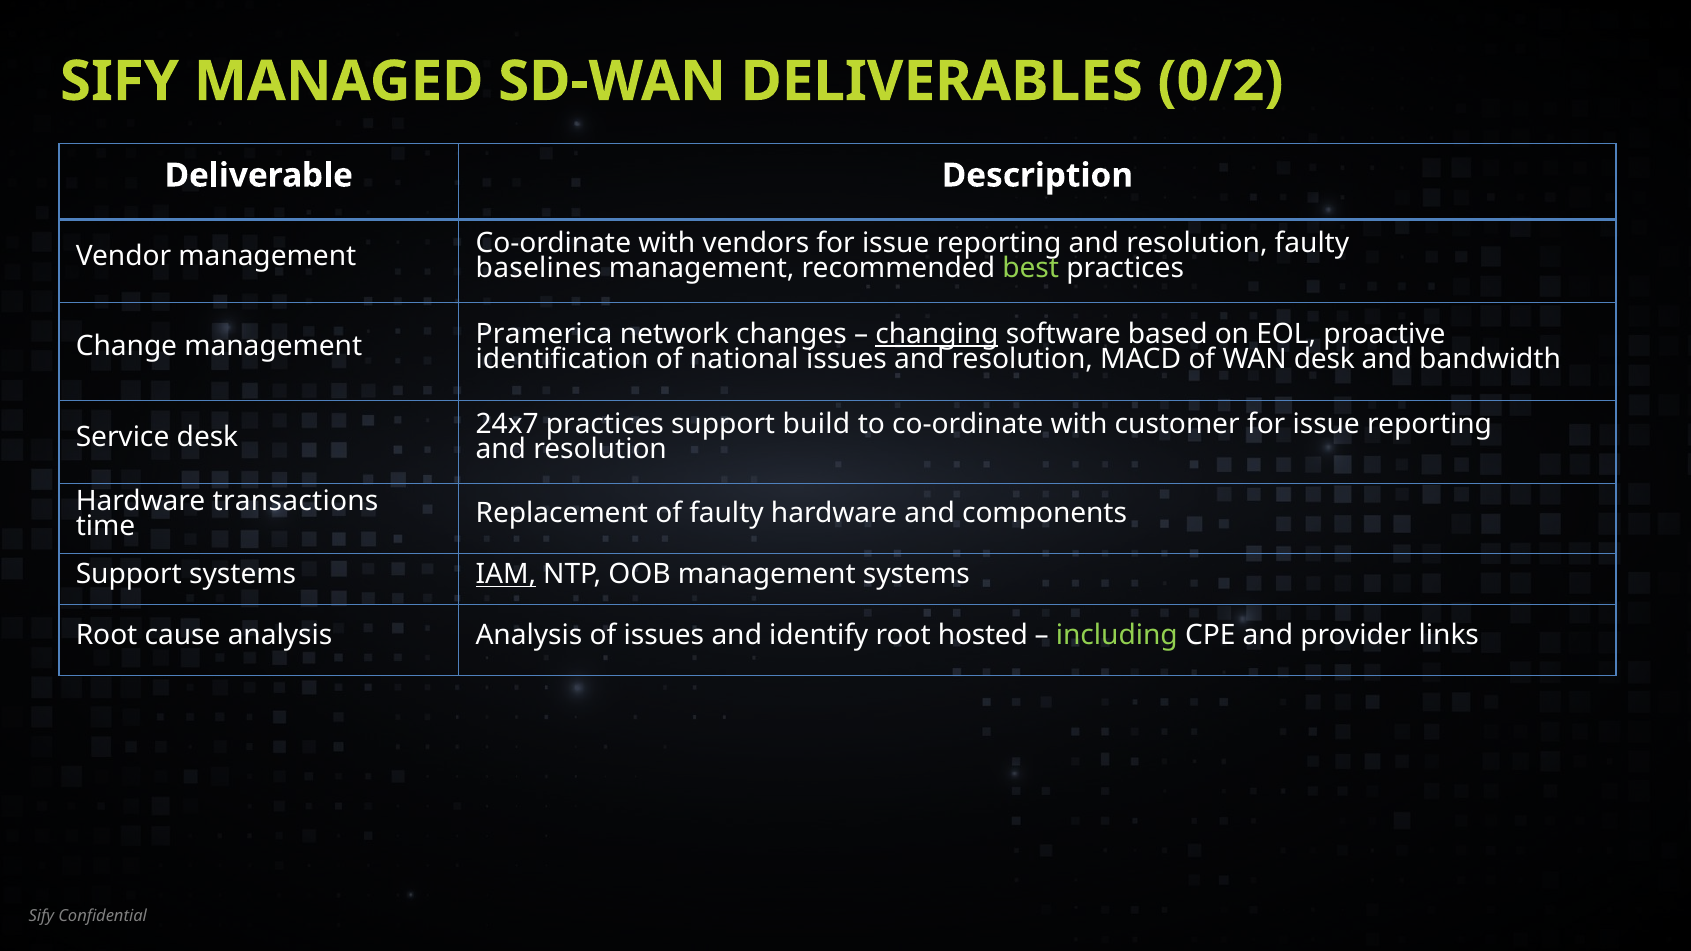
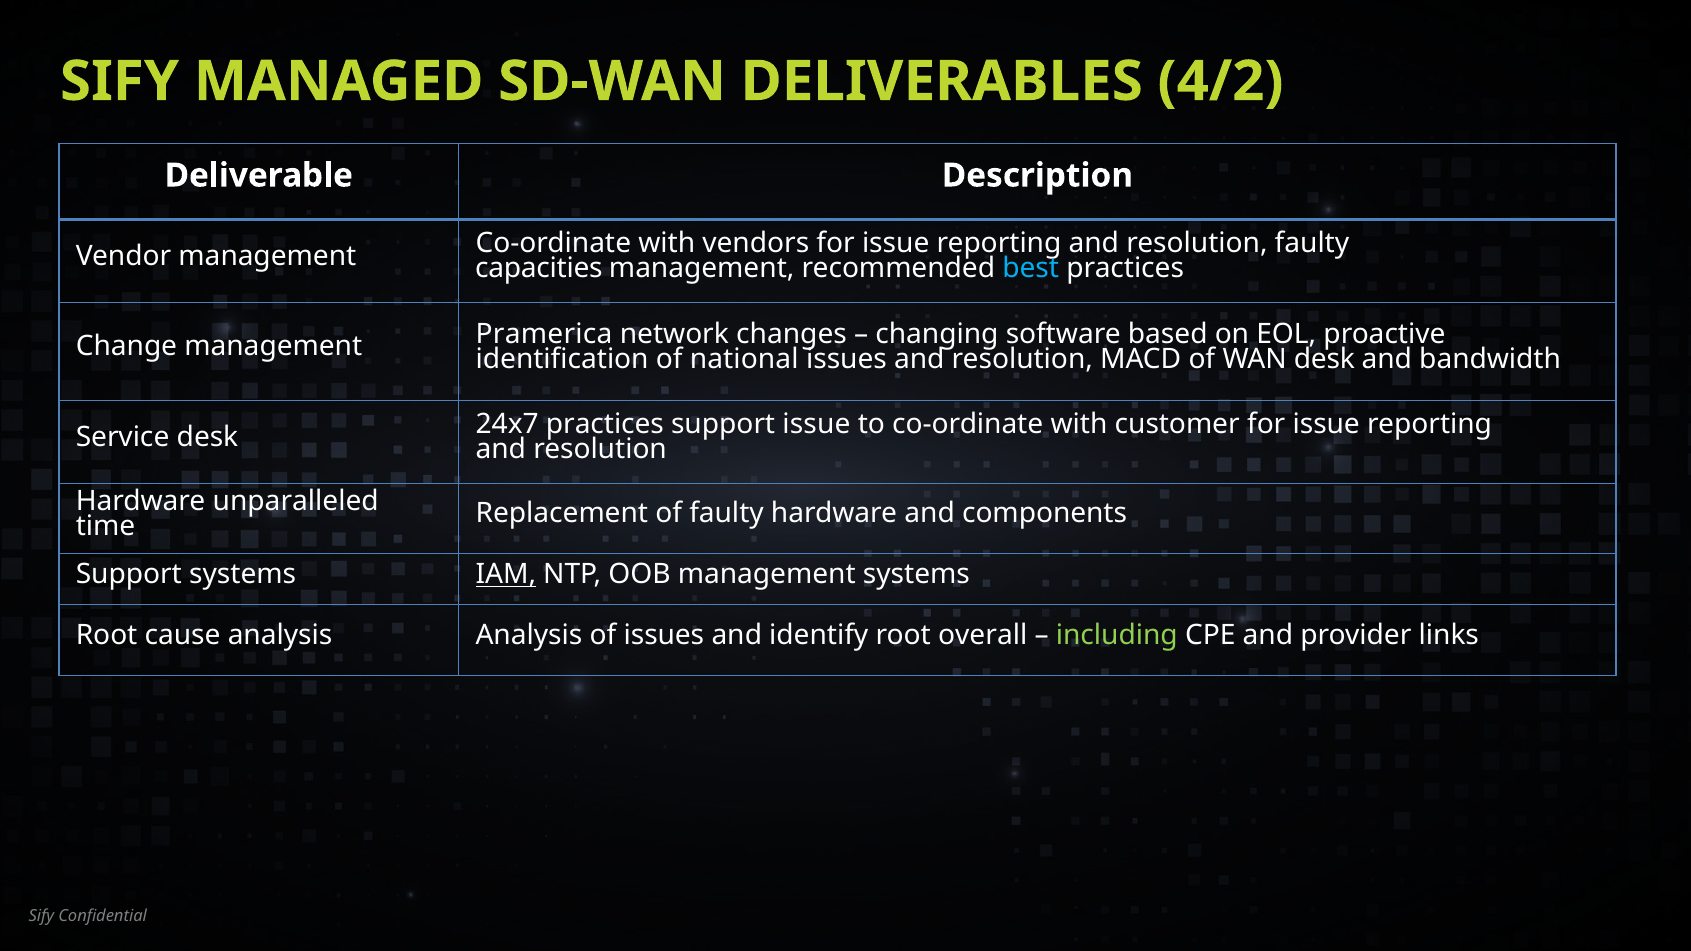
0/2: 0/2 -> 4/2 (1220, 81)
baselines: baselines -> capacities (539, 268)
best colour: light green -> light blue (1031, 268)
changing underline: present -> none (937, 334)
support build: build -> issue (816, 425)
transactions: transactions -> unparalleled (296, 501)
hosted: hosted -> overall (983, 635)
